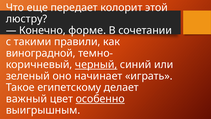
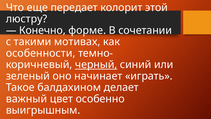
правили: правили -> мотивах (77, 42)
виноградной: виноградной -> особенности (41, 53)
египетскому: египетскому -> балдахином (69, 87)
особенно underline: present -> none (100, 99)
